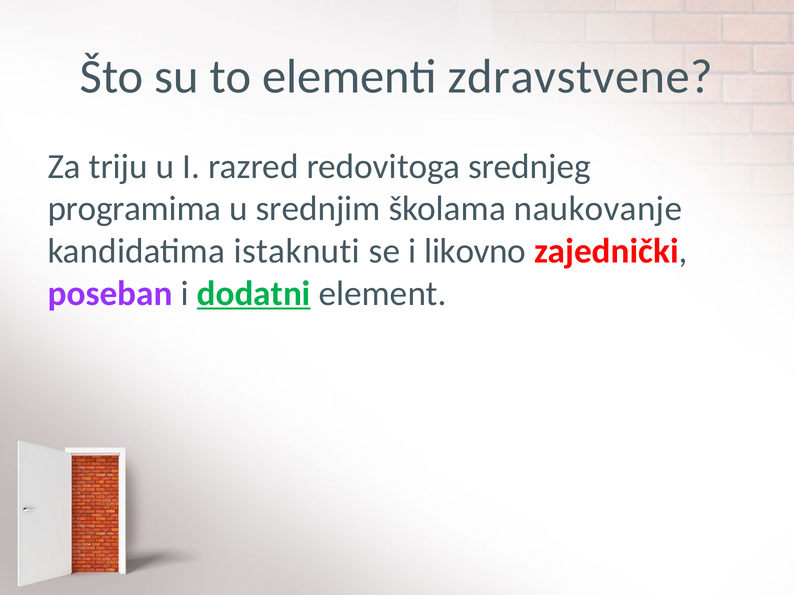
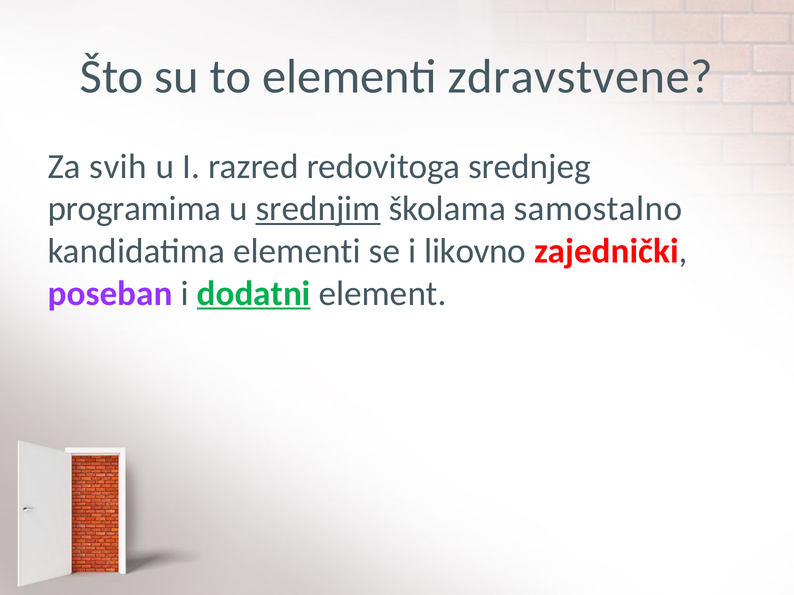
triju: triju -> svih (118, 167)
srednjim underline: none -> present (318, 209)
naukovanje: naukovanje -> samostalno (598, 209)
kandidatima istaknuti: istaknuti -> elementi (297, 251)
